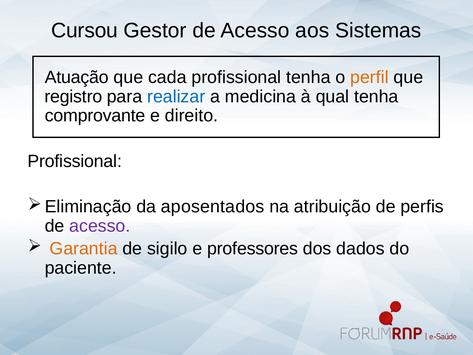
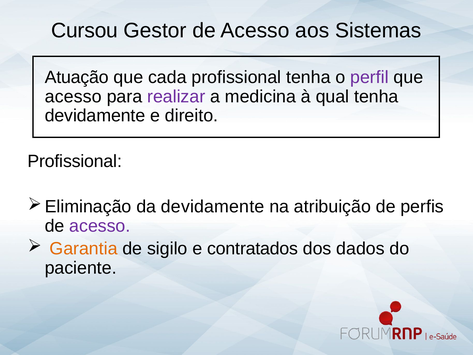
perfil colour: orange -> purple (369, 77)
registro: registro -> acesso (73, 97)
realizar colour: blue -> purple (176, 97)
comprovante: comprovante -> devidamente (95, 116)
da aposentados: aposentados -> devidamente (213, 207)
professores: professores -> contratados (253, 249)
